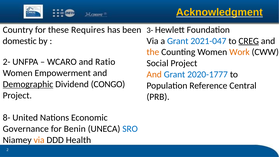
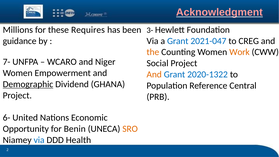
Acknowledgment colour: yellow -> pink (219, 12)
Country: Country -> Millions (18, 30)
domestic: domestic -> guidance (20, 41)
CREG underline: present -> none (249, 41)
2-: 2- -> 7- (7, 62)
Ratio: Ratio -> Niger (105, 62)
2020-1777: 2020-1777 -> 2020-1322 (208, 74)
CONGO: CONGO -> GHANA (108, 84)
8-: 8- -> 6- (7, 118)
Governance: Governance -> Opportunity (26, 129)
SRO colour: blue -> orange (130, 129)
via colour: orange -> blue (39, 140)
